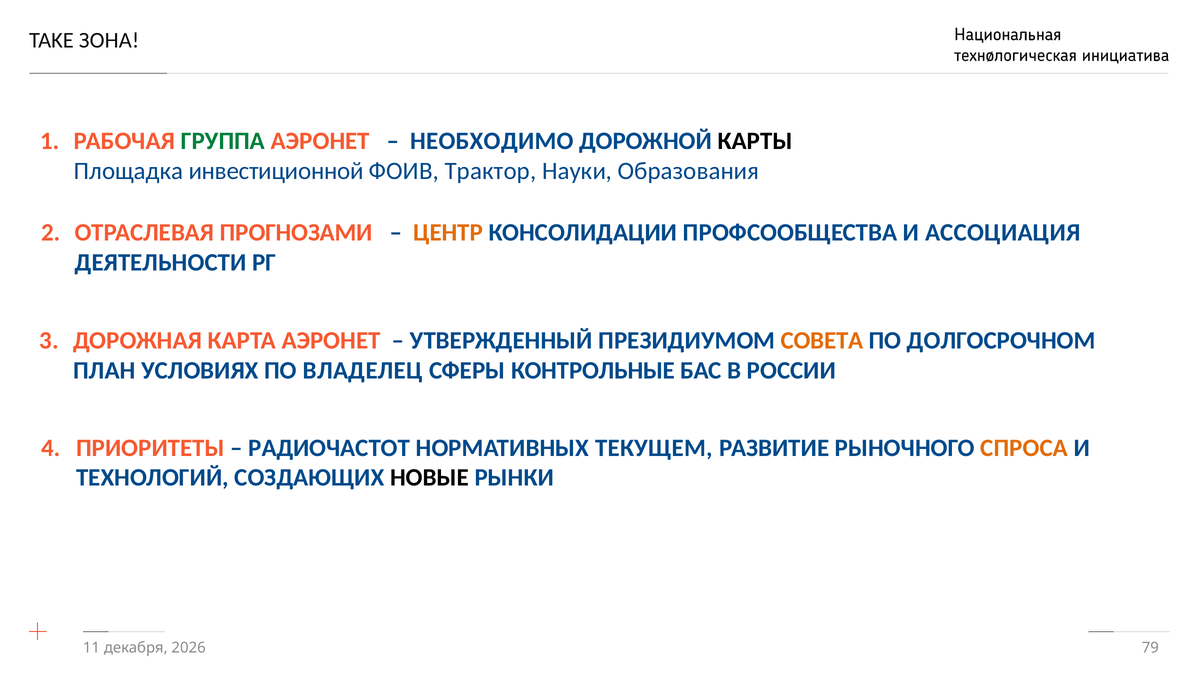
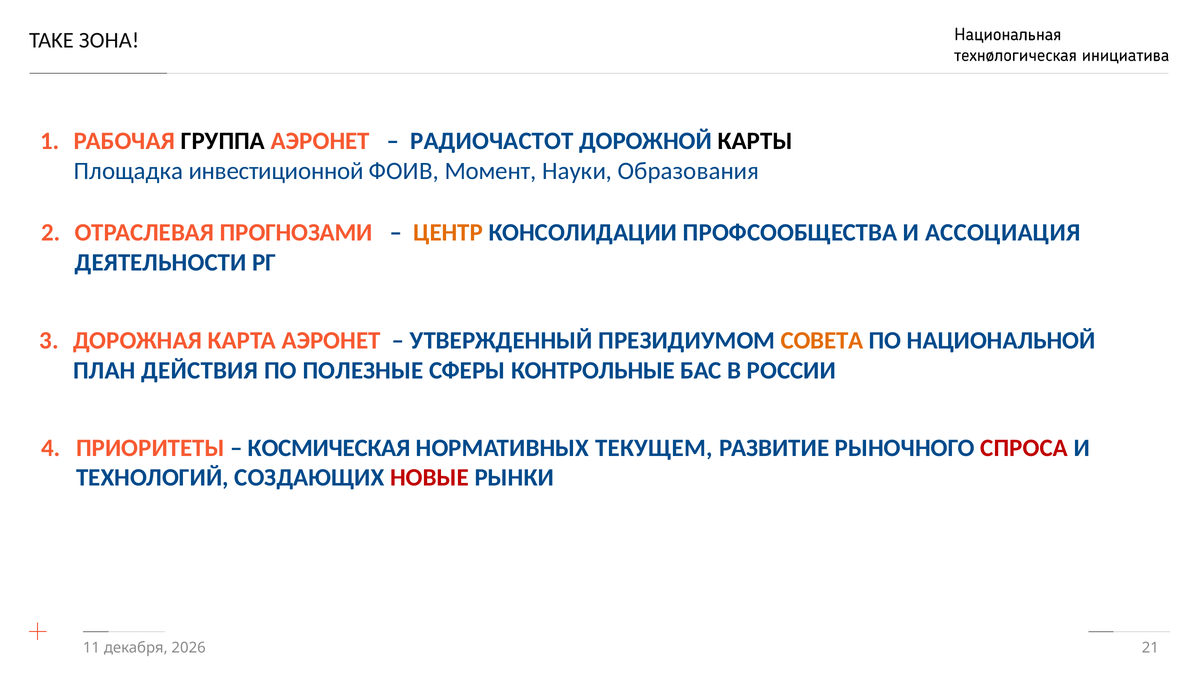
ГРУППА colour: green -> black (223, 141)
НЕОБХОДИМО: НЕОБХОДИМО -> РАДИОЧАСТОТ (492, 141)
Трактор: Трактор -> Момент (491, 171)
ДОЛГОСРОЧНОМ: ДОЛГОСРОЧНОМ -> НАЦИОНАЛЬНОЙ (1001, 341)
УСЛОВИЯХ: УСЛОВИЯХ -> ДЕЙСТВИЯ (200, 370)
ВЛАДЕЛЕЦ: ВЛАДЕЛЕЦ -> ПОЛЕЗНЫЕ (363, 370)
РАДИОЧАСТОТ: РАДИОЧАСТОТ -> КОСМИЧЕСКАЯ (329, 448)
СПРОСА colour: orange -> red (1024, 448)
НОВЫЕ colour: black -> red (429, 478)
79: 79 -> 21 (1150, 648)
